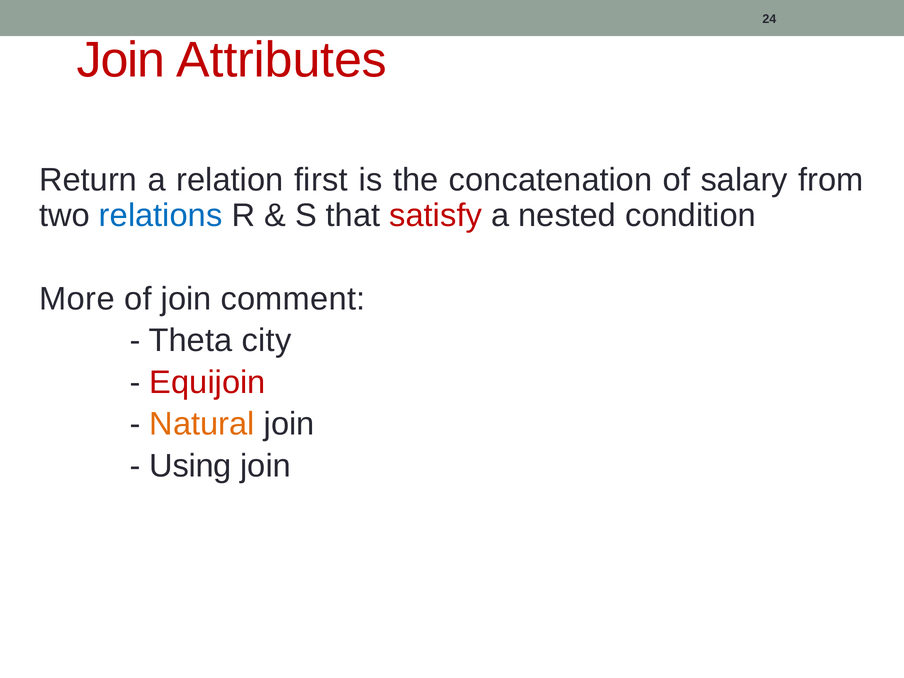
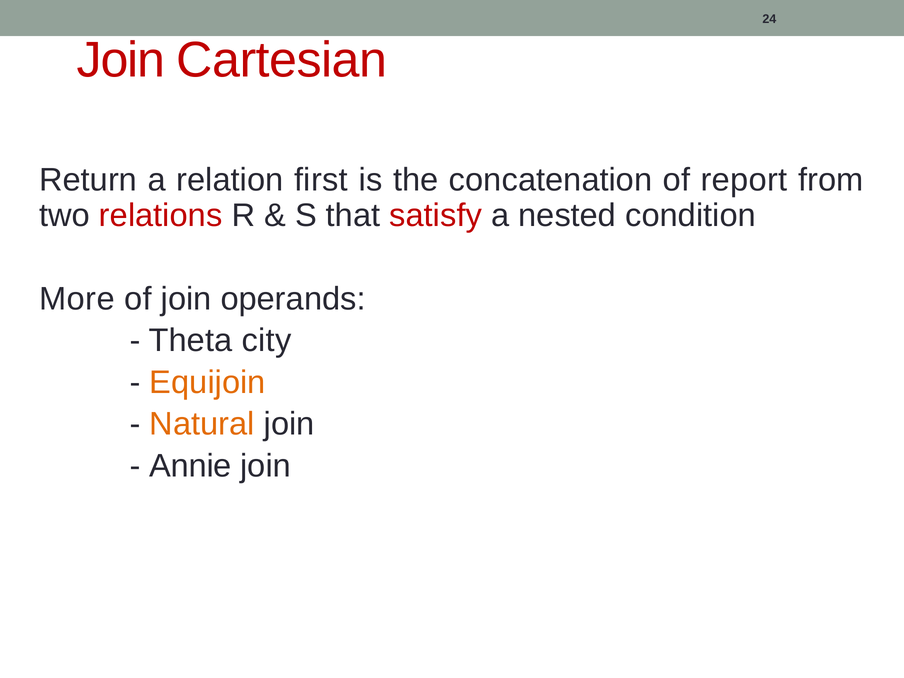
Attributes: Attributes -> Cartesian (282, 60)
salary: salary -> report (744, 180)
relations colour: blue -> red (161, 215)
comment: comment -> operands (293, 299)
Equijoin colour: red -> orange (208, 382)
Using: Using -> Annie (191, 466)
